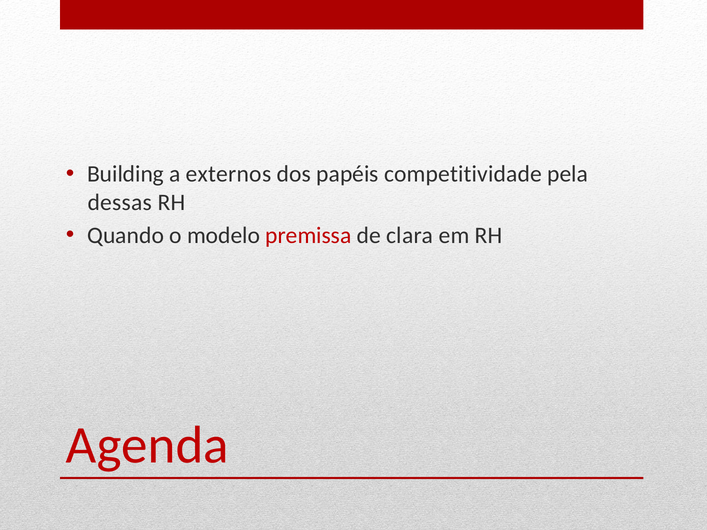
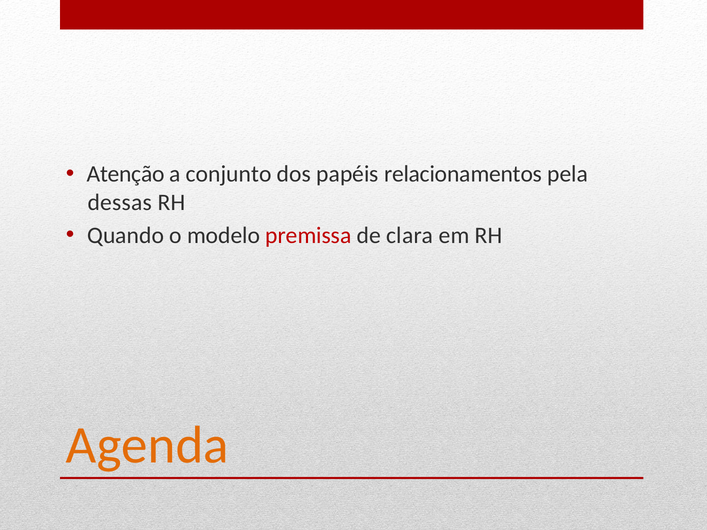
Building: Building -> Atenção (126, 174)
externos: externos -> conjunto (229, 174)
competitividade: competitividade -> relacionamentos (463, 174)
Agenda colour: red -> orange (147, 446)
